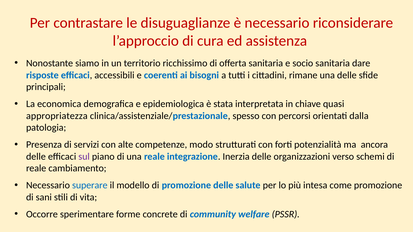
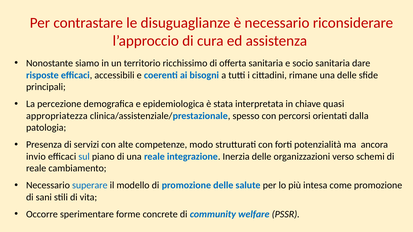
economica: economica -> percezione (59, 104)
delle: delle -> invio (36, 157)
sul colour: purple -> blue (84, 157)
